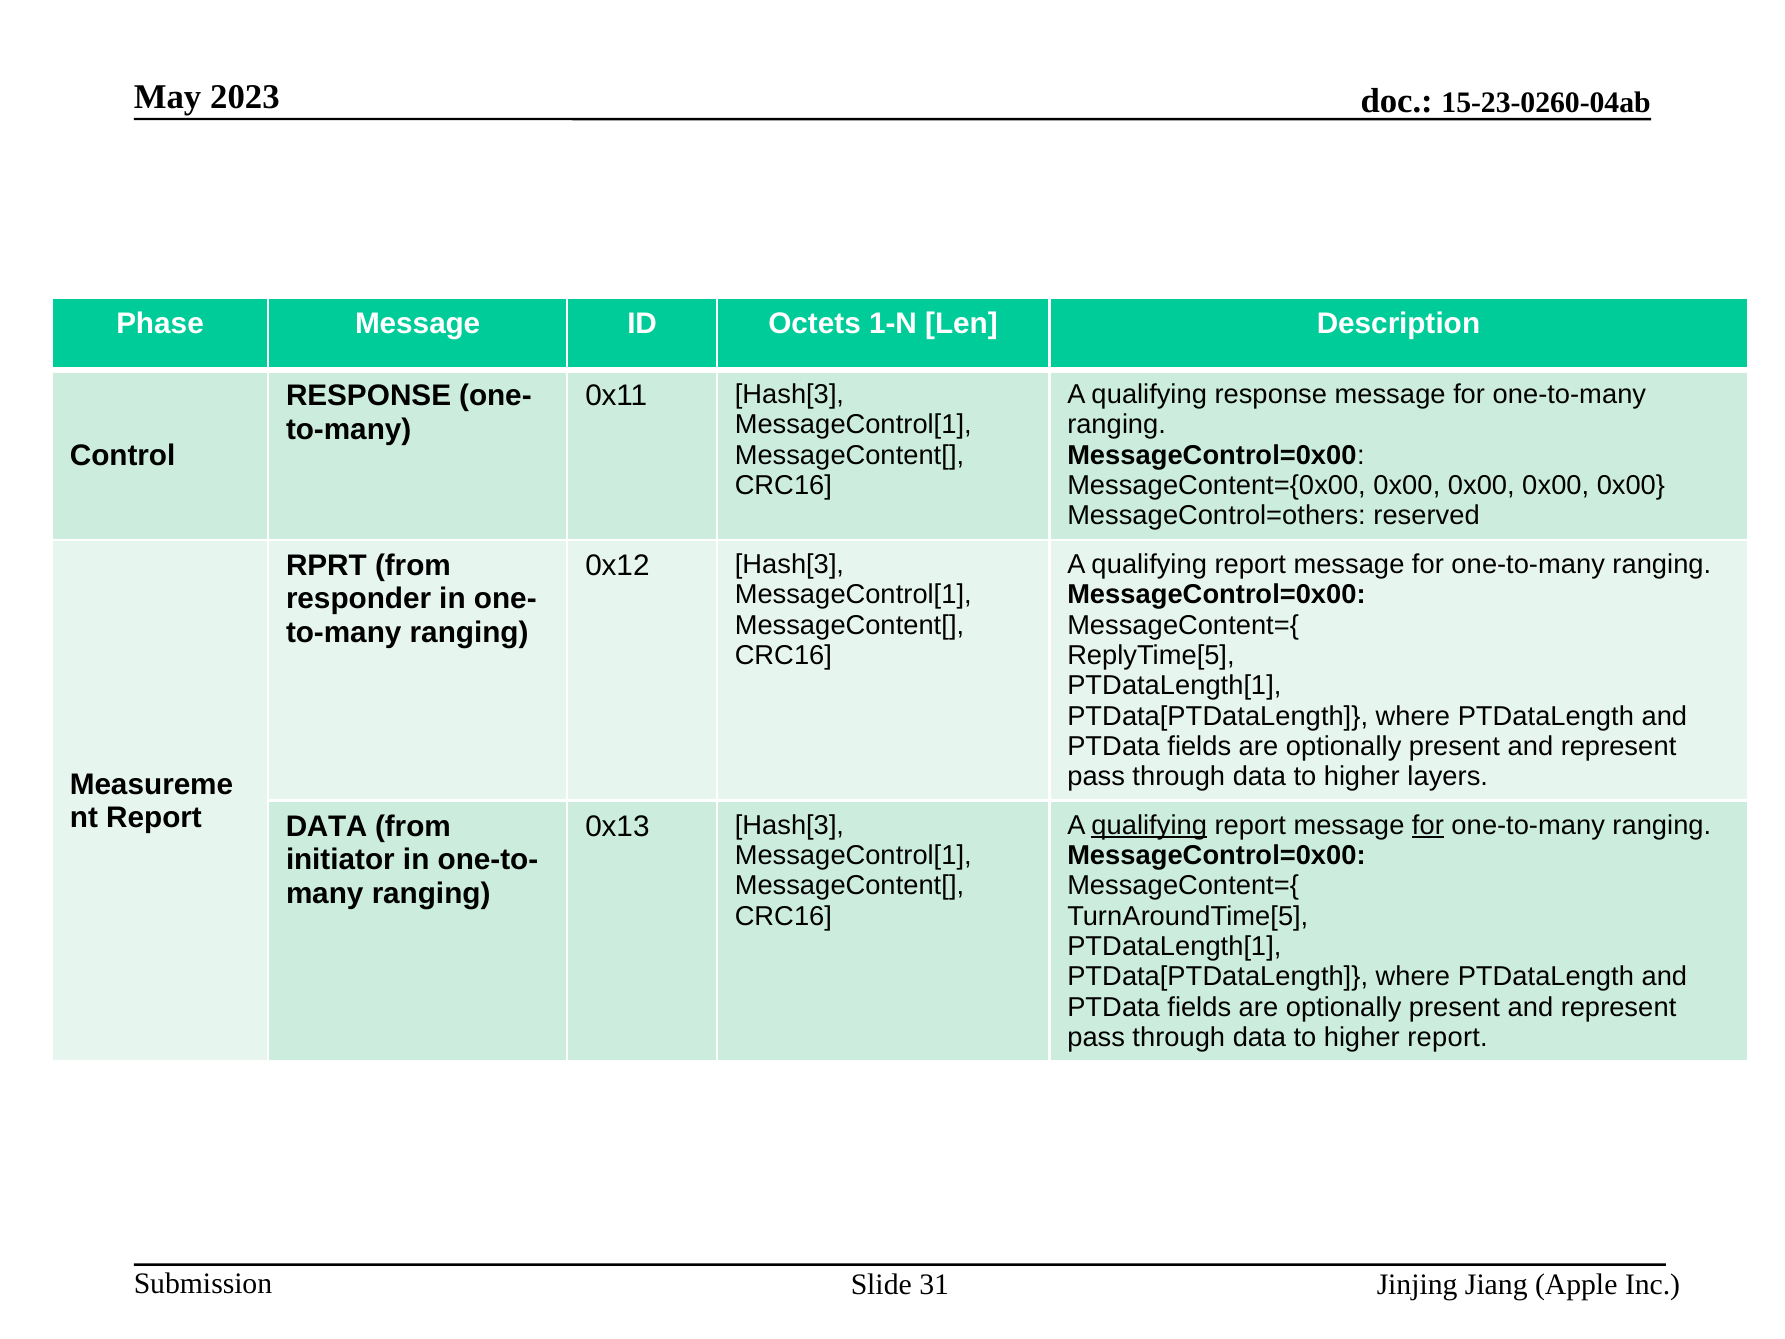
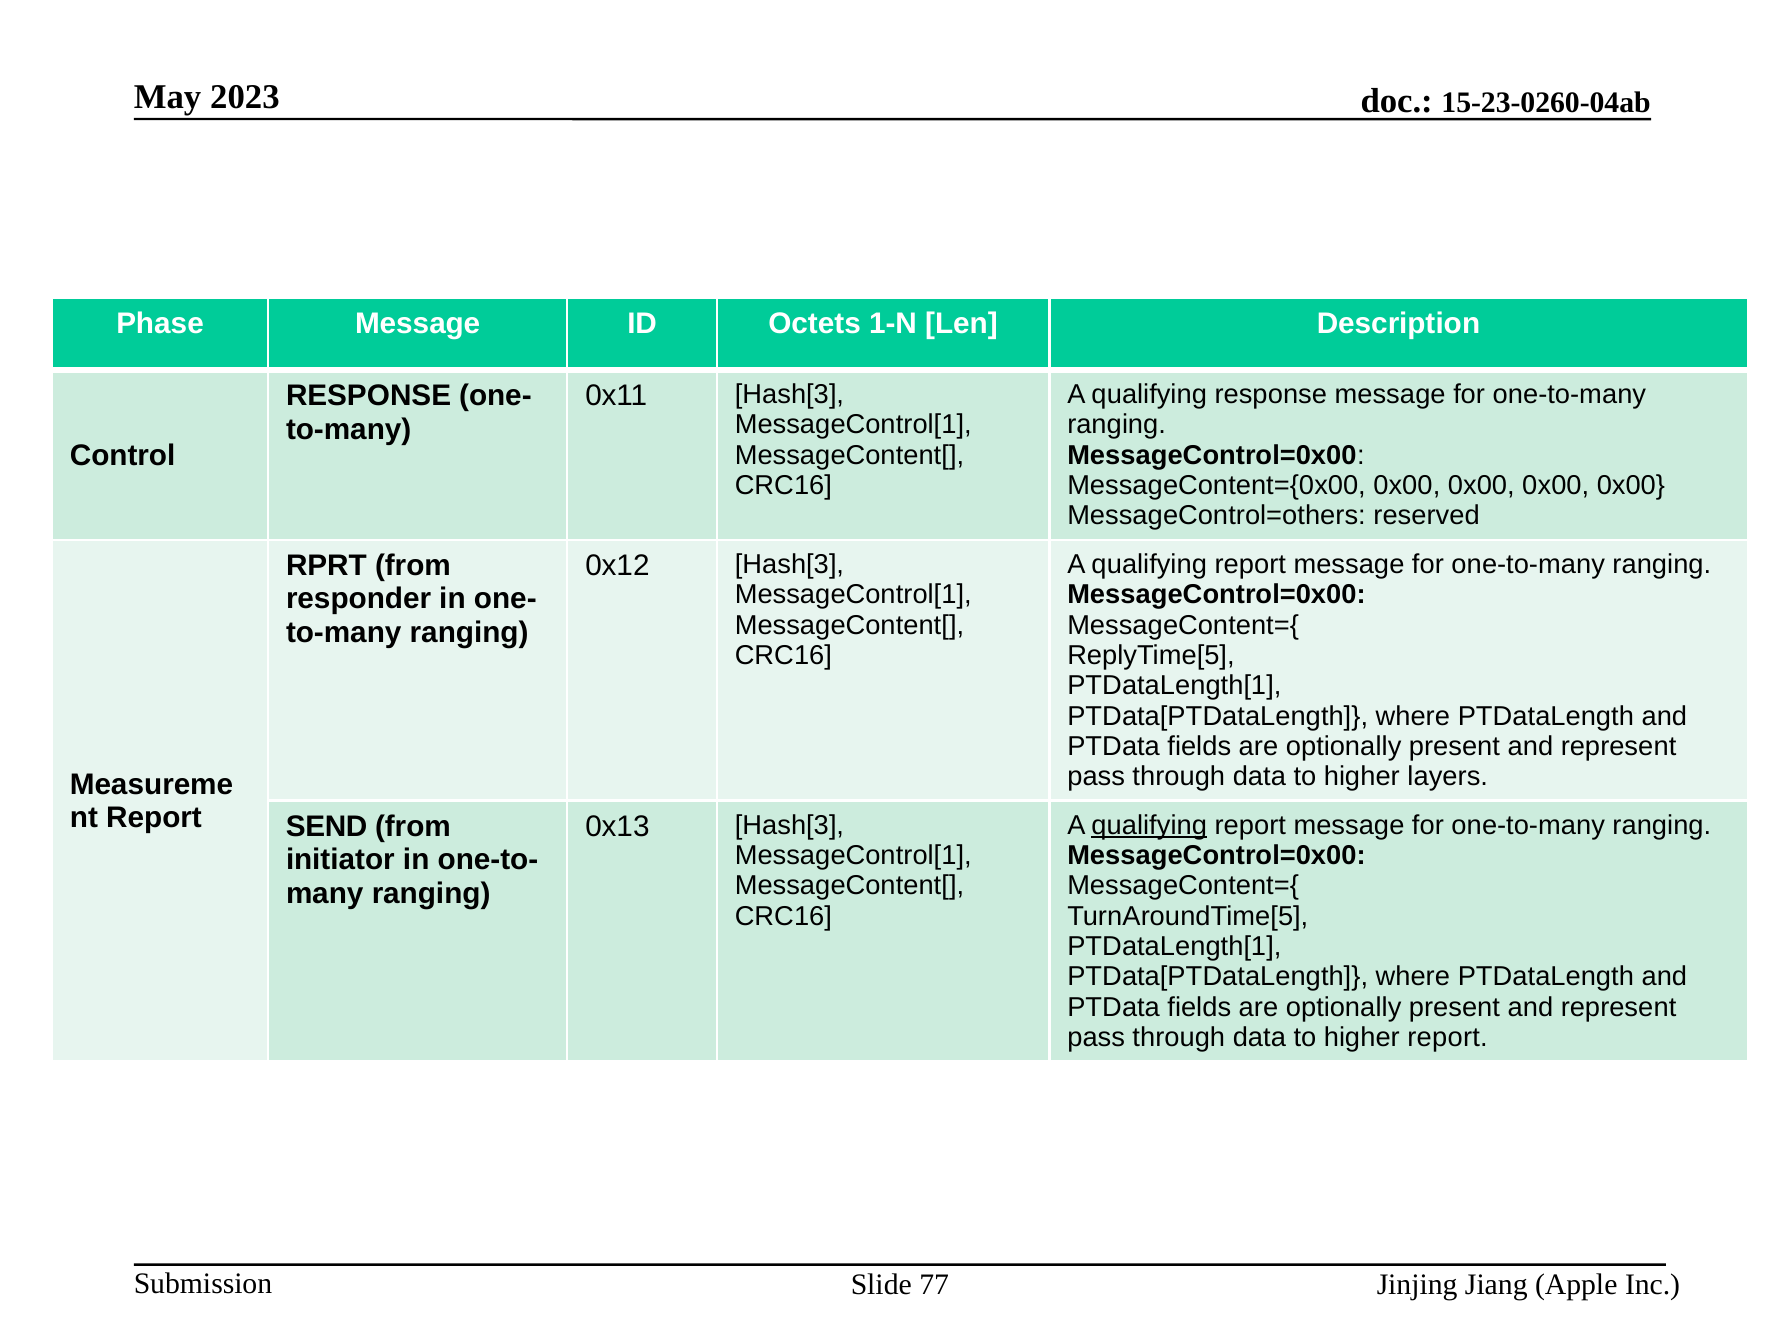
for underline: present -> none (1428, 825)
DATA: DATA -> SEND (327, 827)
31: 31 -> 77 (934, 1284)
